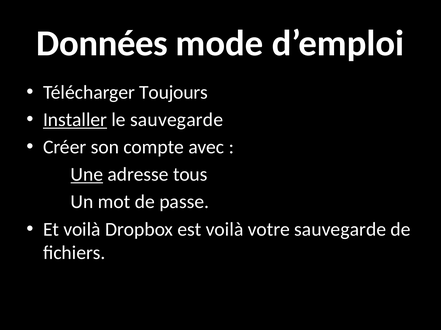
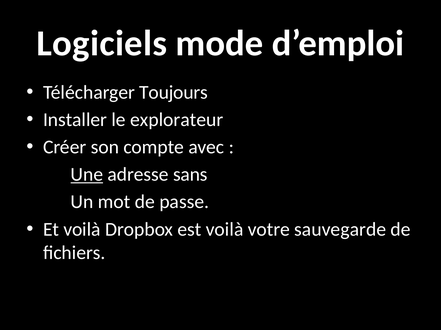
Données: Données -> Logiciels (102, 43)
Installer underline: present -> none (75, 120)
le sauvegarde: sauvegarde -> explorateur (177, 120)
tous: tous -> sans (190, 175)
